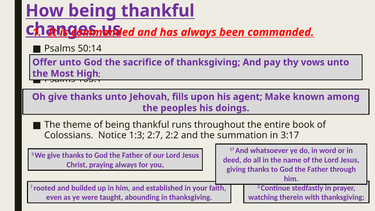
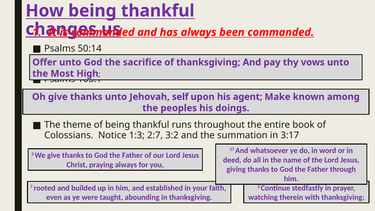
fills: fills -> self (180, 97)
2:2: 2:2 -> 3:2 (172, 135)
